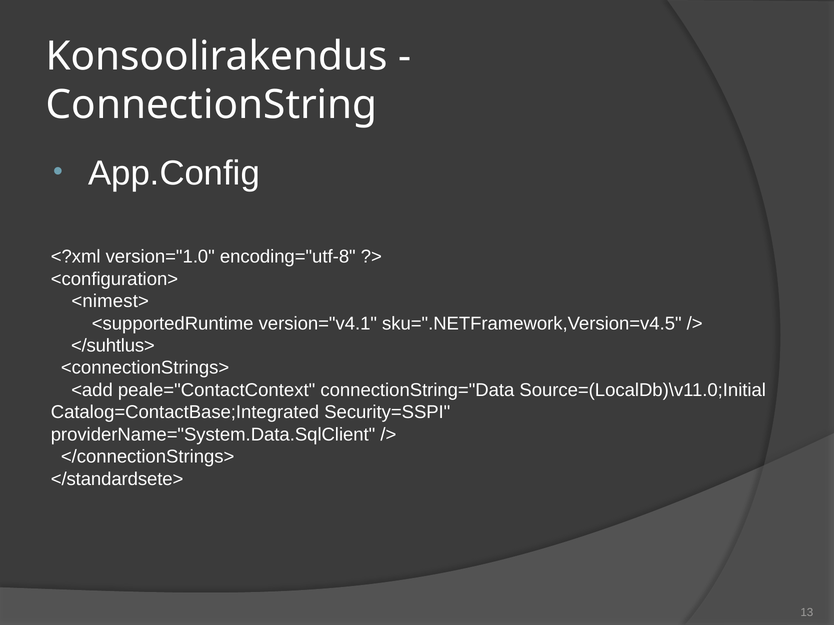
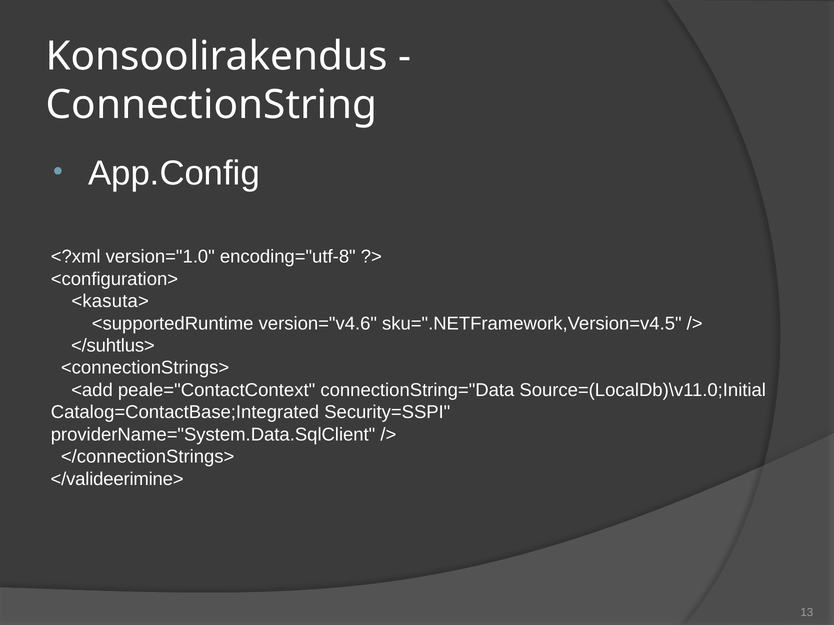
<nimest>: <nimest> -> <kasuta> (110, 301)
version="v4.1: version="v4.1 -> version="v4.6 (318, 324)
</standardsete>: </standardsete> -> </valideerimine> (117, 479)
